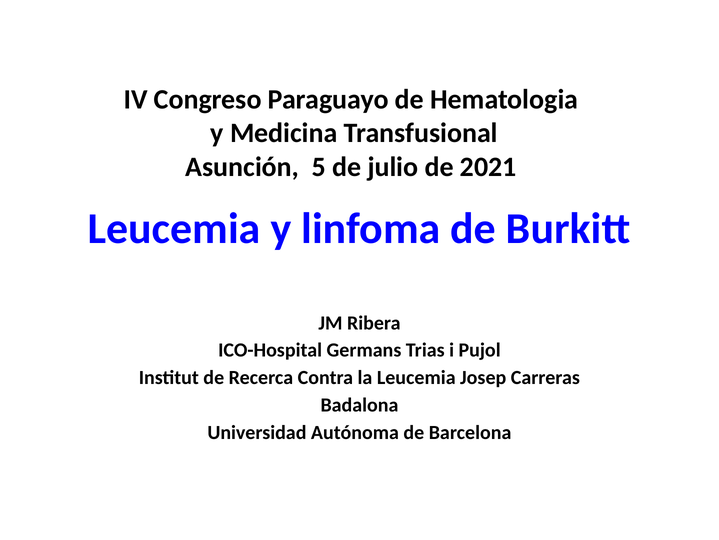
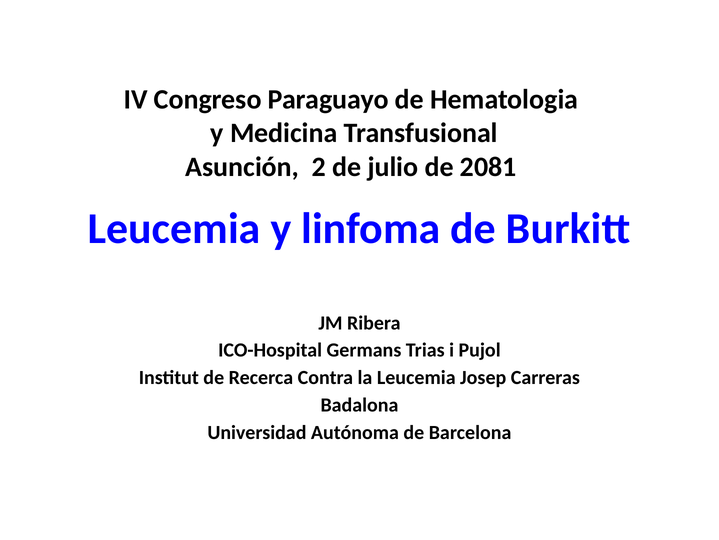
5: 5 -> 2 (319, 167)
2021: 2021 -> 2081 (488, 167)
